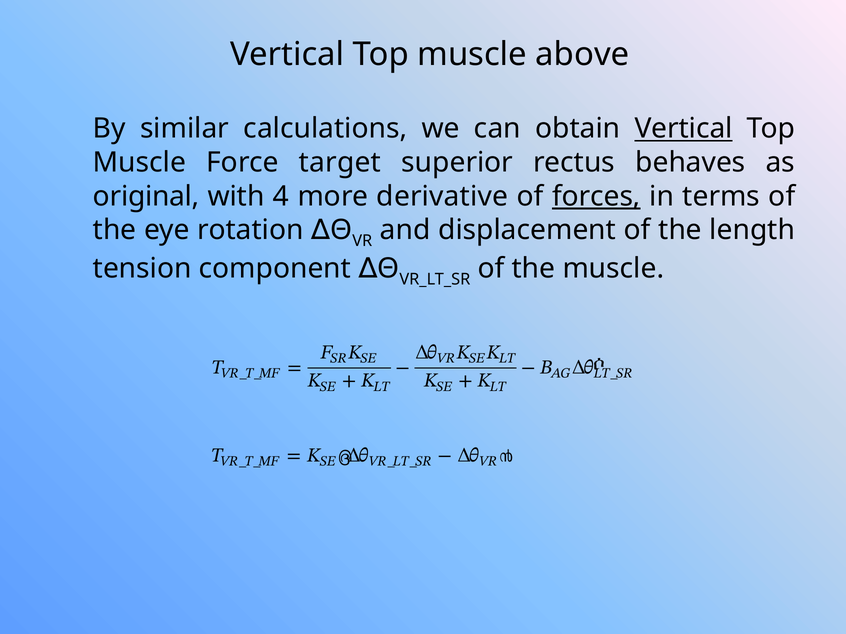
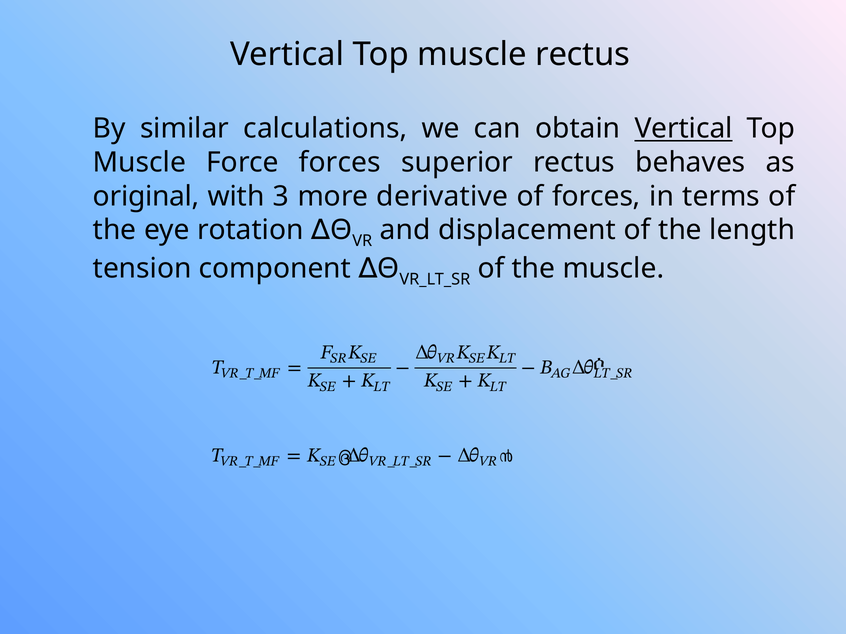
muscle above: above -> rectus (583, 54)
Force target: target -> forces (340, 163)
4: 4 -> 3 (281, 196)
forces underline: present -> none (596, 196)
